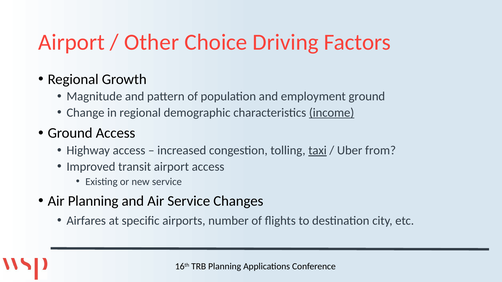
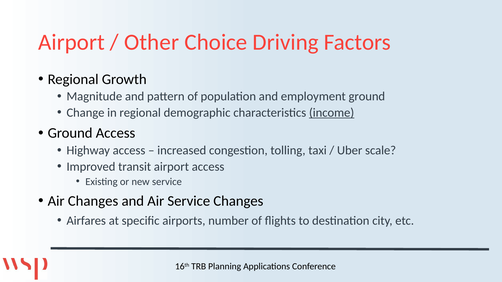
taxi underline: present -> none (318, 151)
from: from -> scale (381, 151)
Air Planning: Planning -> Changes (93, 201)
